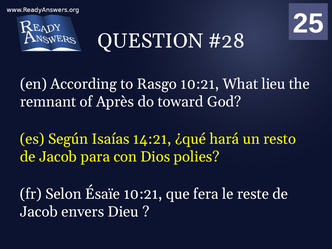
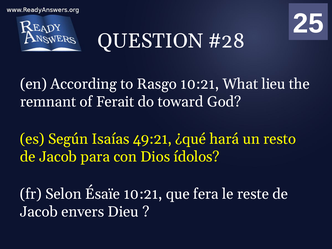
Après: Après -> Ferait (115, 102)
14:21: 14:21 -> 49:21 (152, 139)
polies: polies -> ídolos (197, 157)
